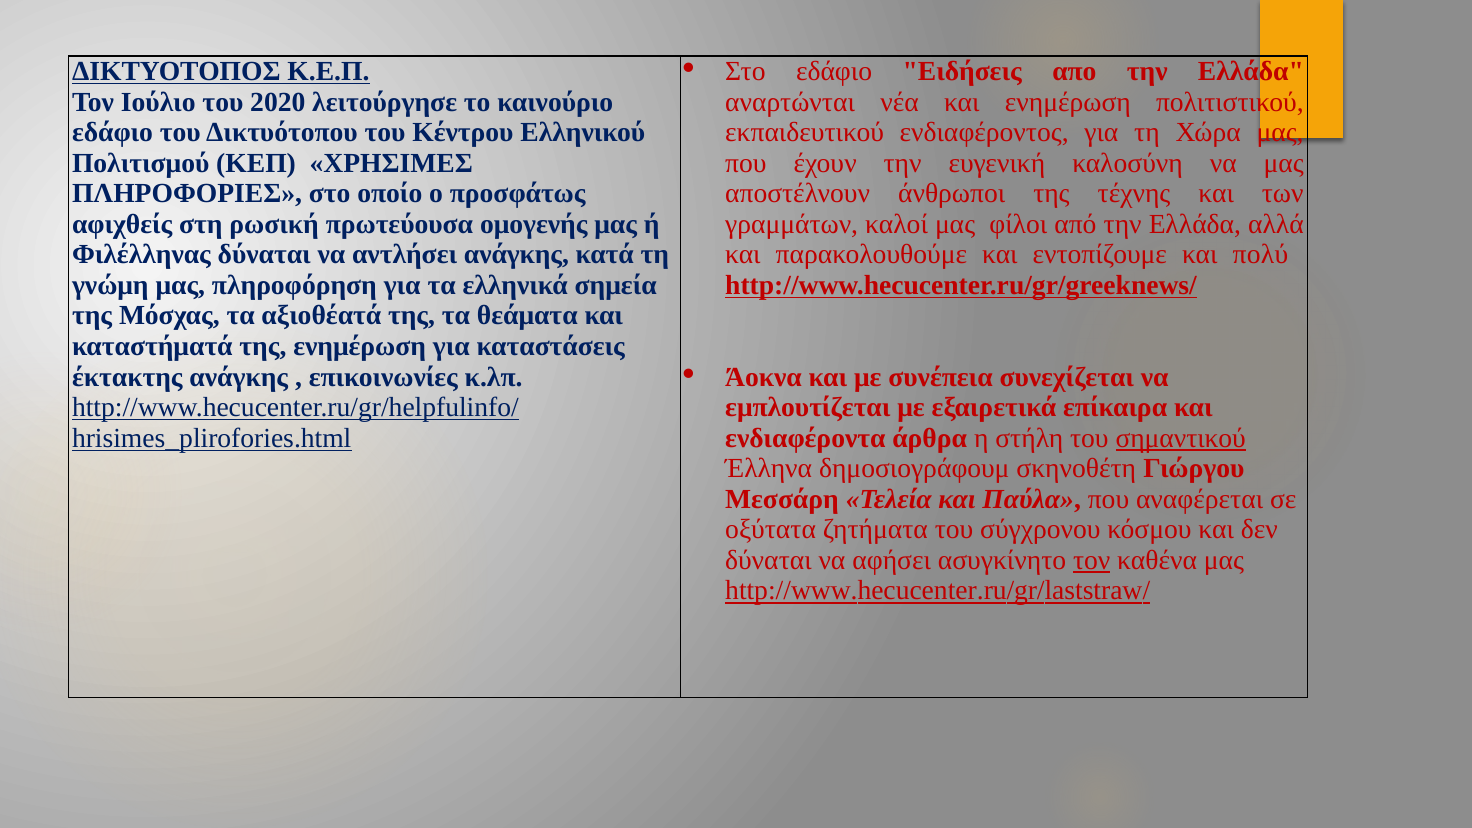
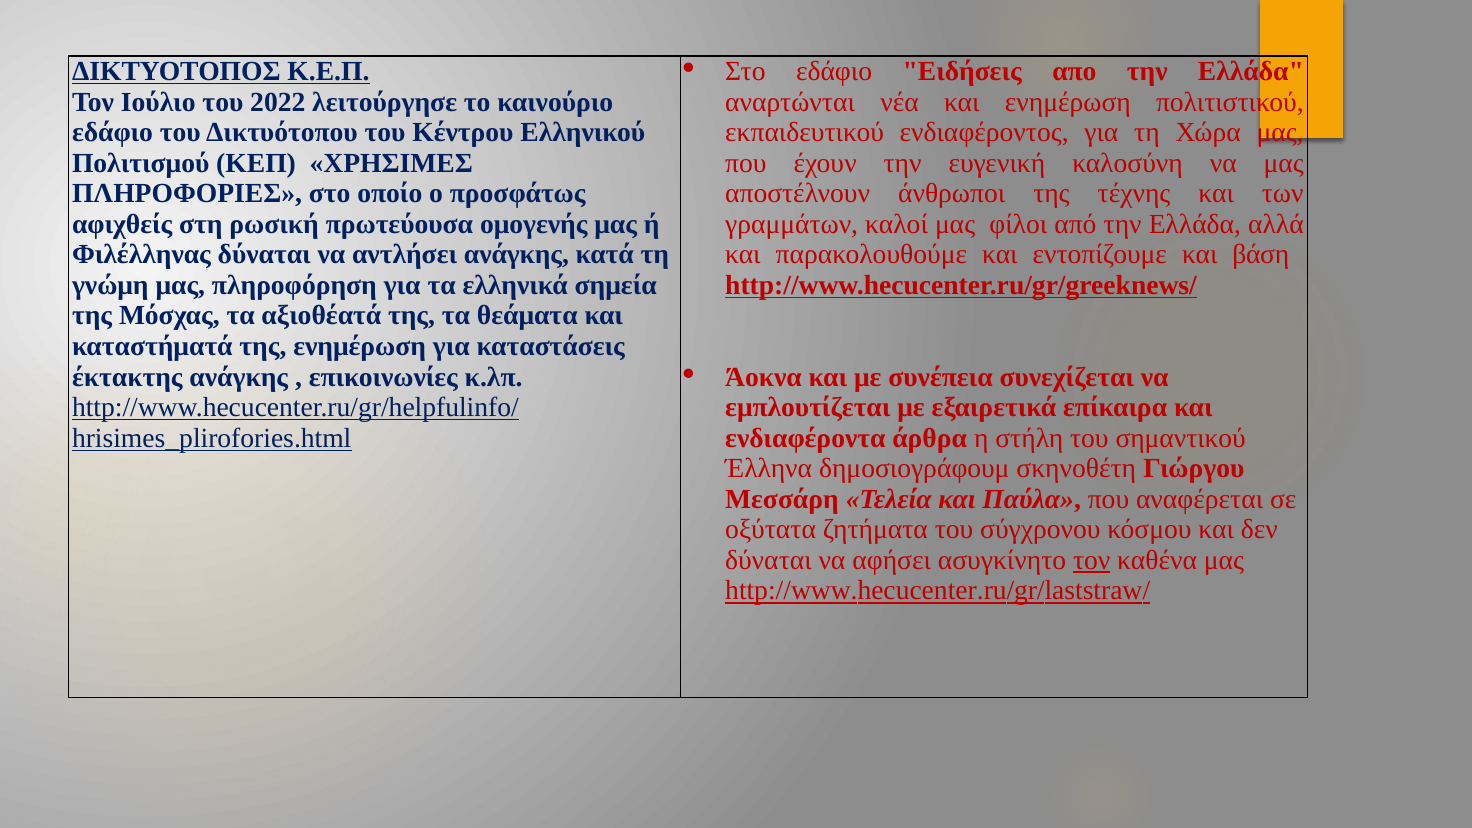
2020: 2020 -> 2022 (278, 102)
πολύ: πολύ -> βάση (1261, 255)
σημαντικού underline: present -> none (1181, 438)
